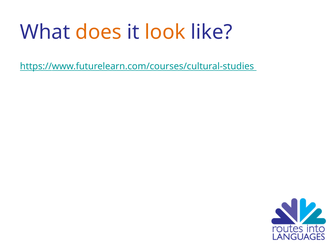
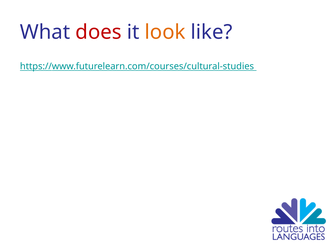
does colour: orange -> red (99, 32)
